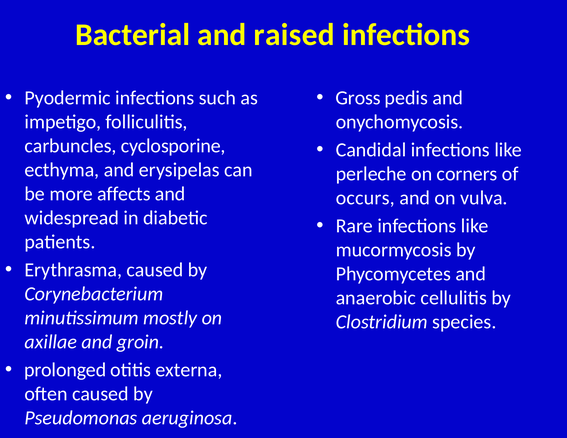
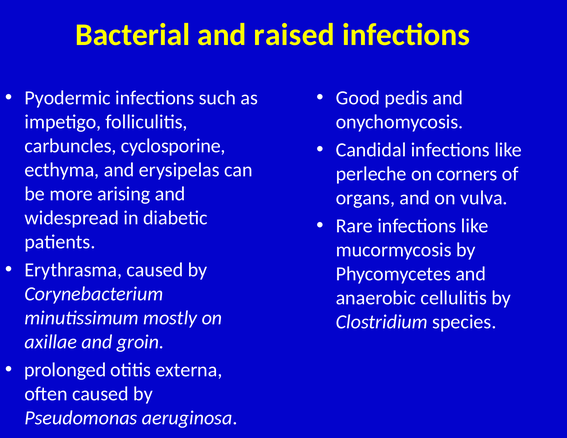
Gross: Gross -> Good (358, 98)
affects: affects -> arising (124, 194)
occurs: occurs -> organs (365, 198)
